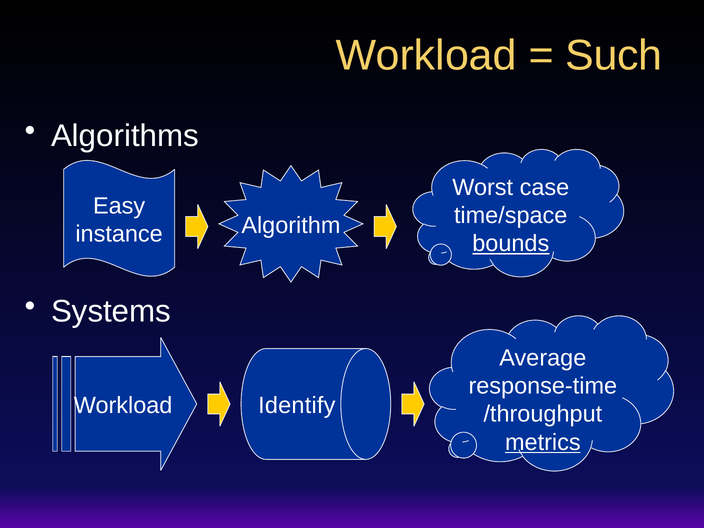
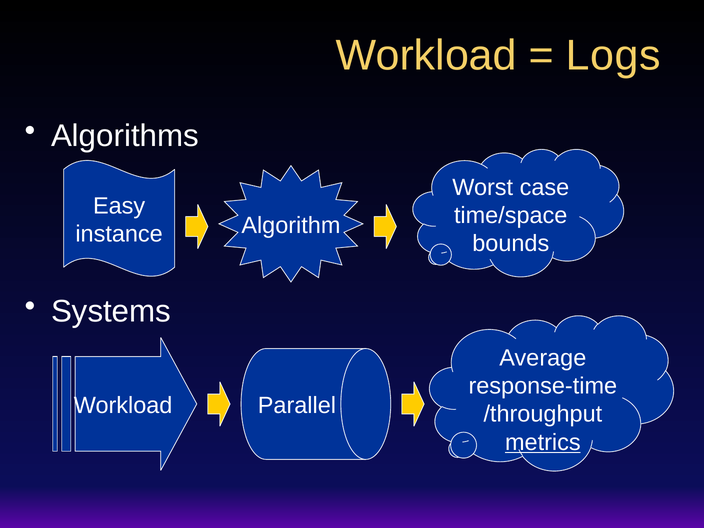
Such: Such -> Logs (613, 56)
bounds underline: present -> none (511, 244)
Identify: Identify -> Parallel (297, 406)
